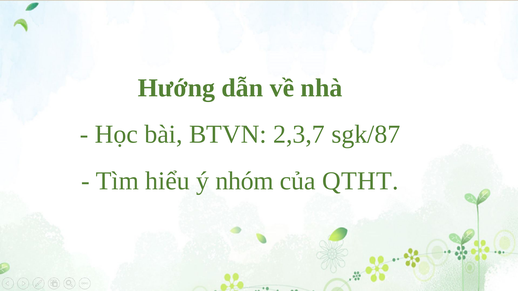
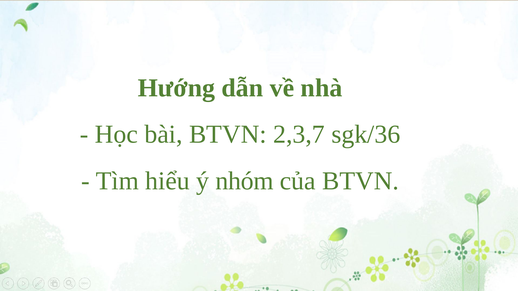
sgk/87: sgk/87 -> sgk/36 (366, 135)
của QTHT: QTHT -> BTVN (361, 181)
